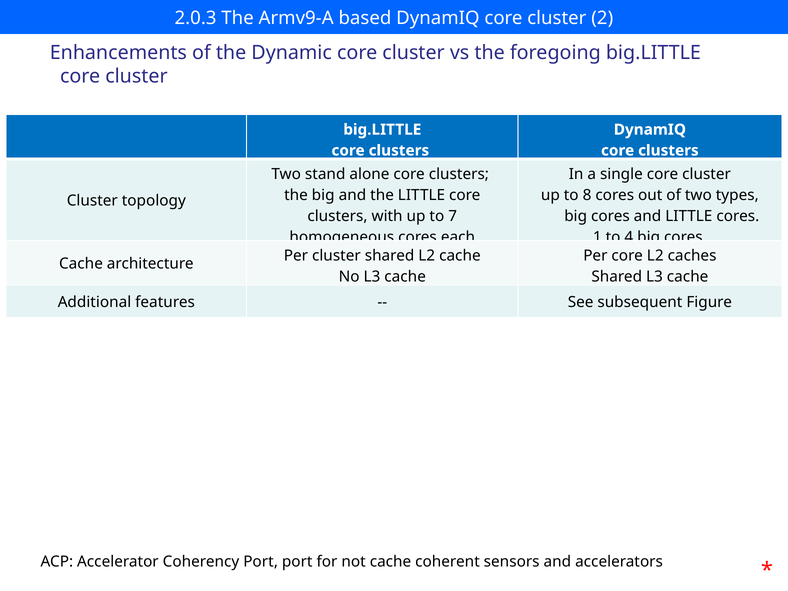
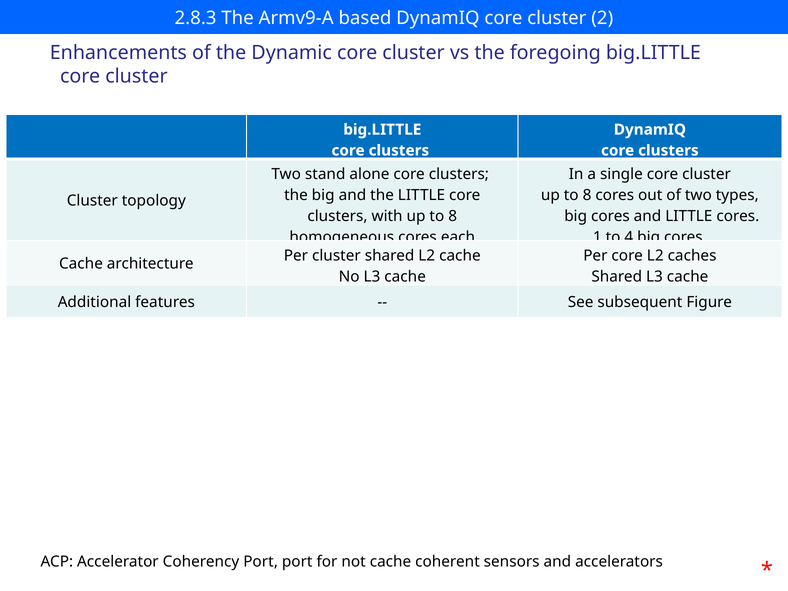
2.0.3: 2.0.3 -> 2.8.3 (196, 18)
with up to 7: 7 -> 8 (453, 216)
